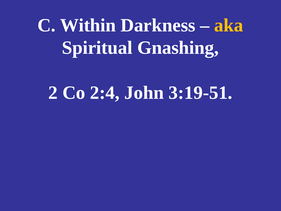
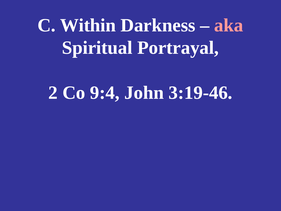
aka colour: yellow -> pink (229, 25)
Gnashing: Gnashing -> Portrayal (178, 48)
2:4: 2:4 -> 9:4 (105, 93)
3:19-51: 3:19-51 -> 3:19-46 (200, 93)
